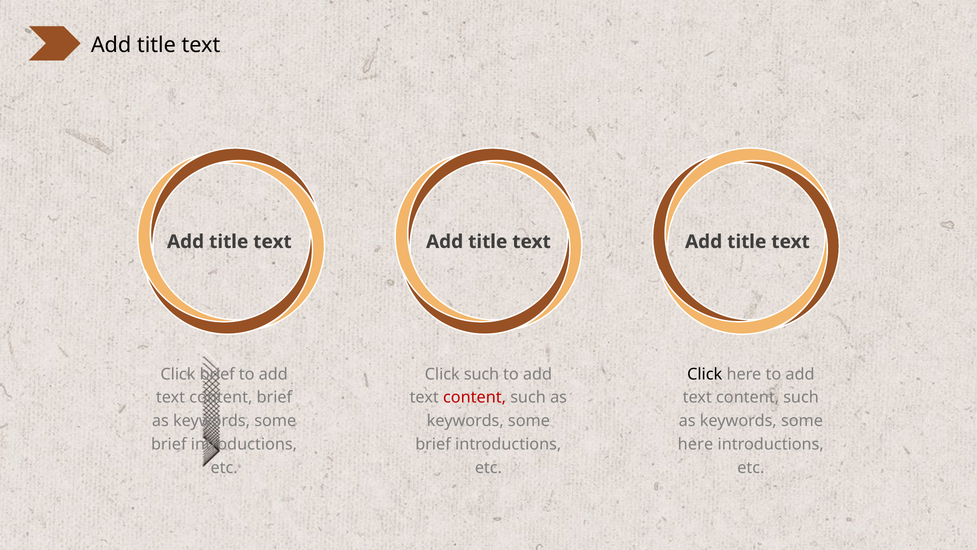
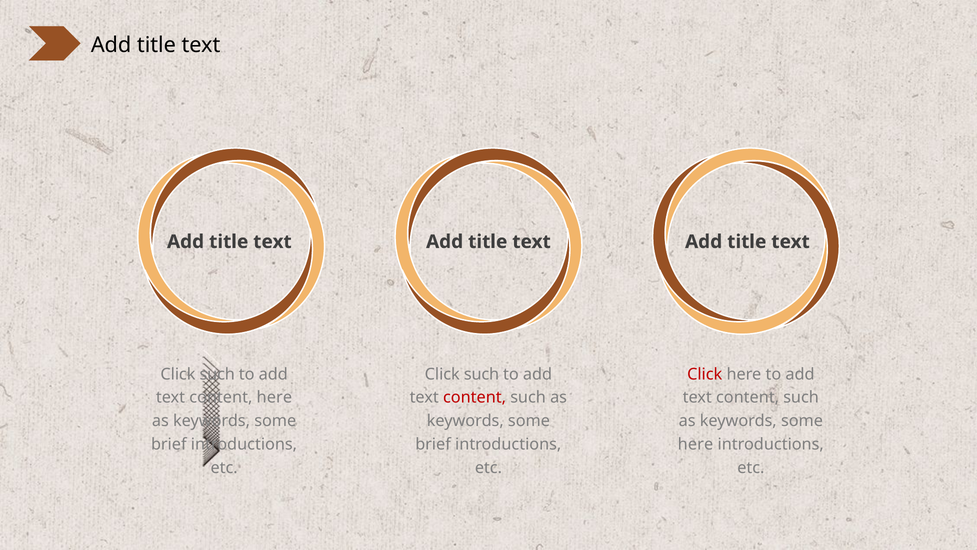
brief: brief -> such (217, 374)
Click colour: black -> red (705, 374)
content brief: brief -> here (274, 397)
